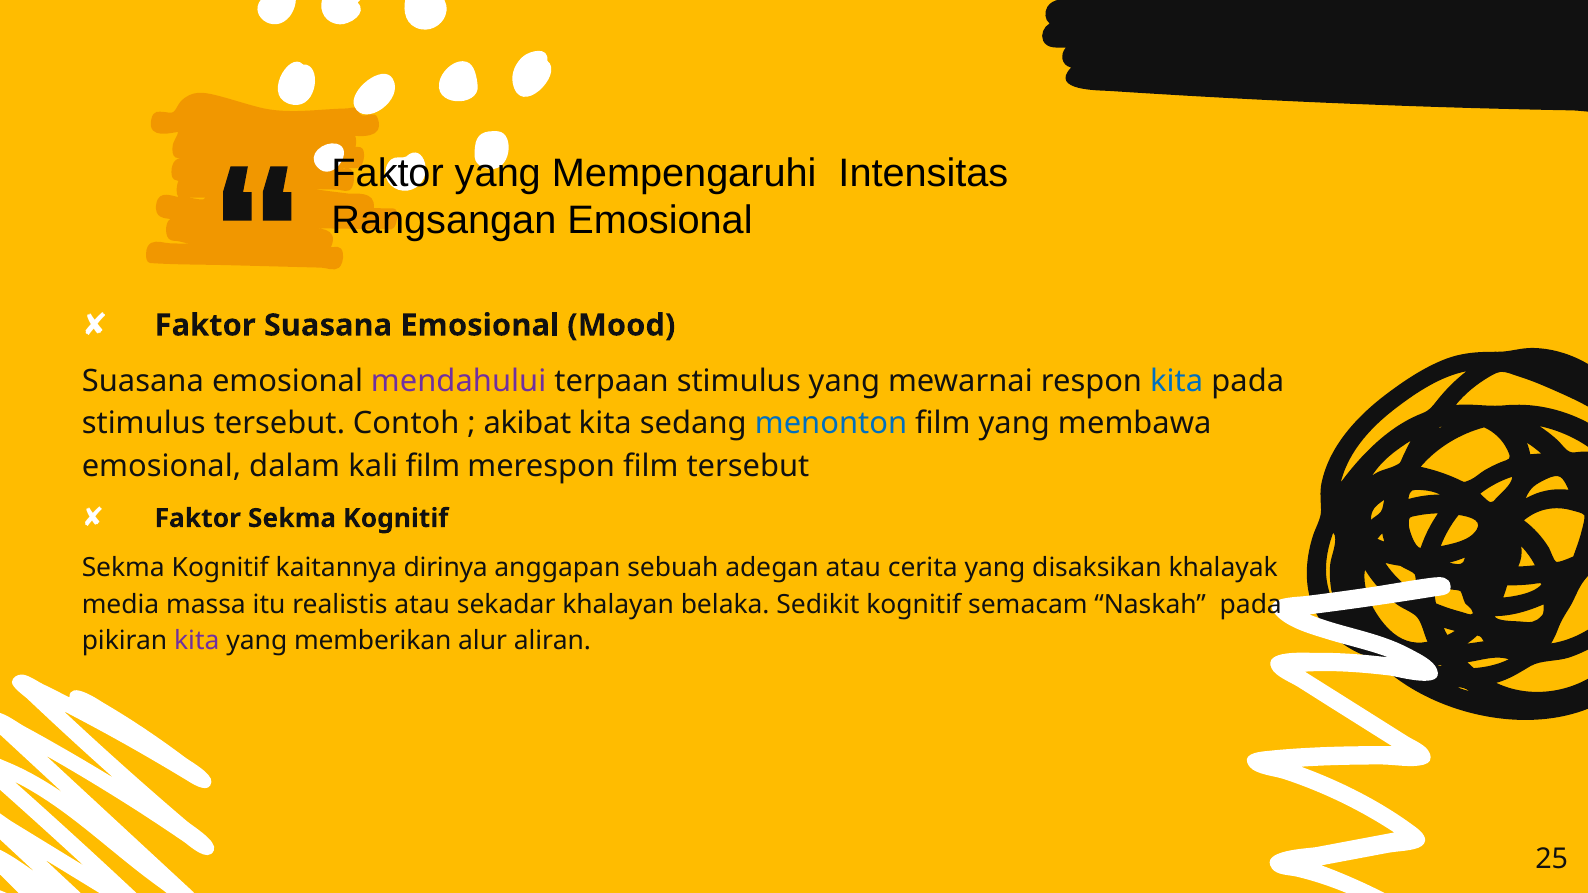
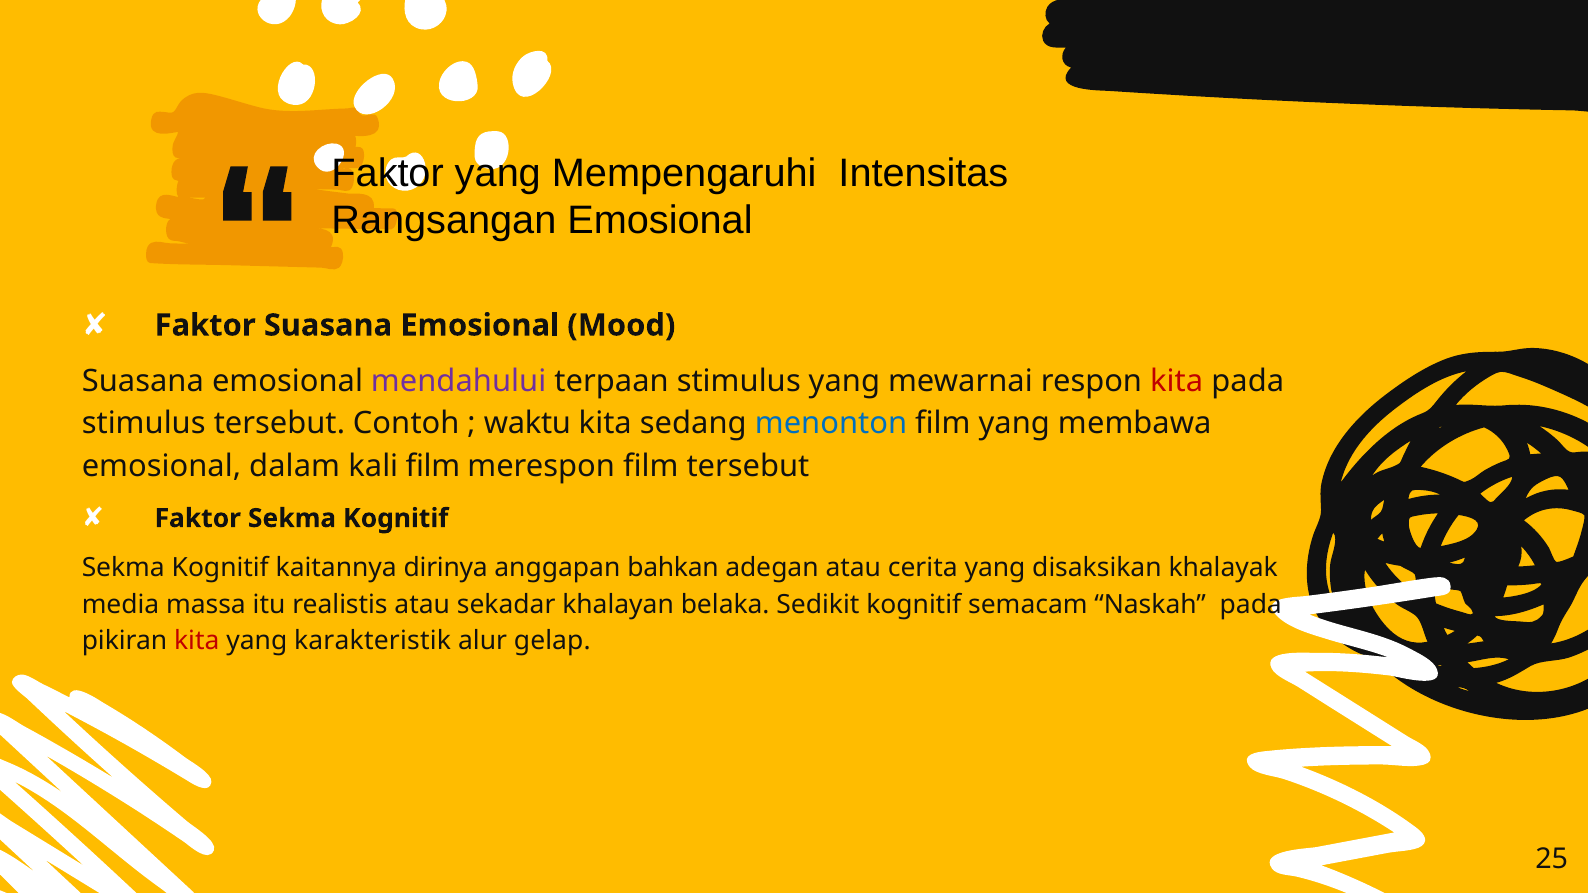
kita colour: blue -> red (1177, 381)
akibat: akibat -> waktu (527, 424)
sebuah: sebuah -> bahkan (673, 568)
kita colour: purple -> red (197, 641)
memberikan: memberikan -> karakteristik (373, 641)
aliran: aliran -> gelap (552, 641)
